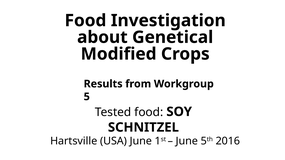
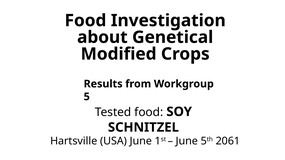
2016: 2016 -> 2061 (228, 141)
